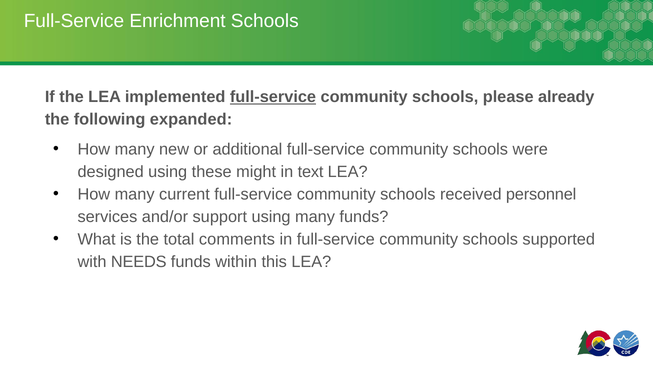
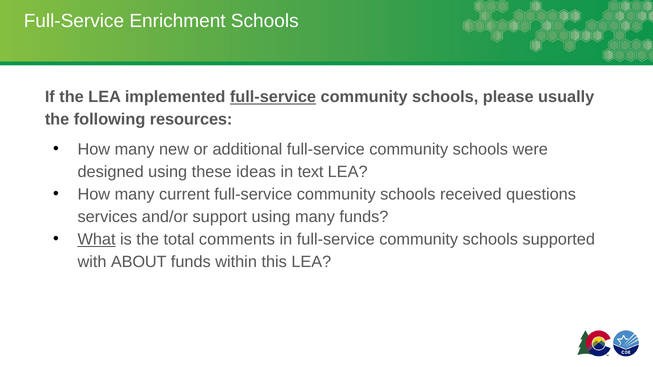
already: already -> usually (566, 97)
expanded: expanded -> resources (191, 120)
might: might -> ideas (256, 172)
personnel: personnel -> questions (541, 194)
What underline: none -> present (97, 240)
NEEDS: NEEDS -> ABOUT (139, 262)
